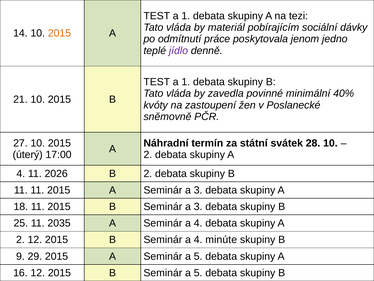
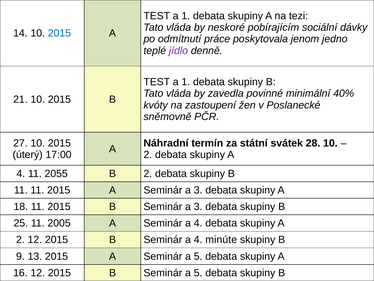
materiál: materiál -> neskoré (226, 27)
2015 colour: orange -> blue (59, 33)
2026: 2026 -> 2055 (56, 173)
2035: 2035 -> 2005 (59, 223)
29: 29 -> 13 (35, 256)
